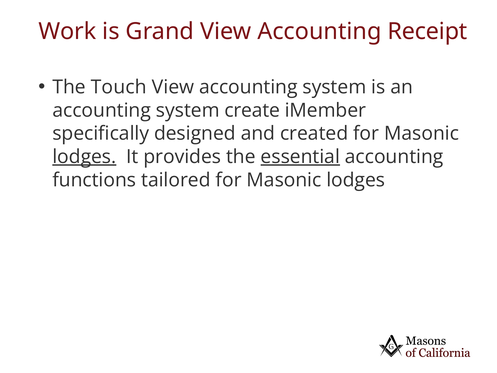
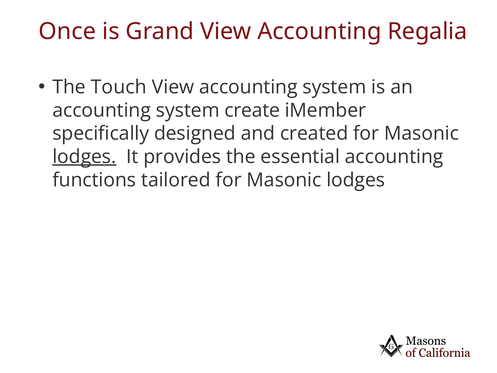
Work: Work -> Once (67, 31)
Receipt: Receipt -> Regalia (427, 31)
essential underline: present -> none (300, 157)
